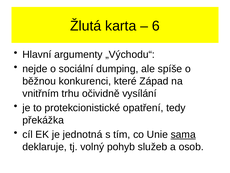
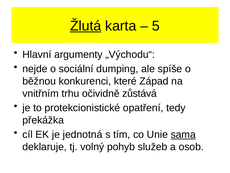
Žlutá underline: none -> present (86, 26)
6: 6 -> 5 (156, 26)
vysílání: vysílání -> zůstává (140, 93)
